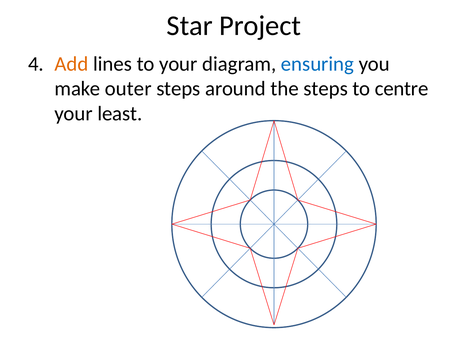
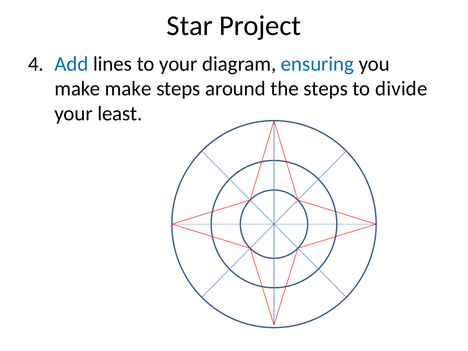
Add colour: orange -> blue (71, 64)
make outer: outer -> make (128, 89)
centre: centre -> divide (401, 89)
